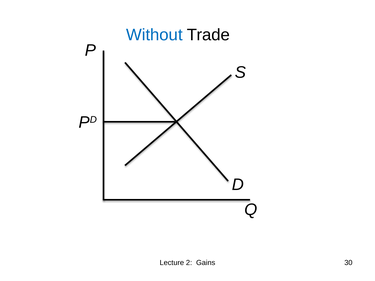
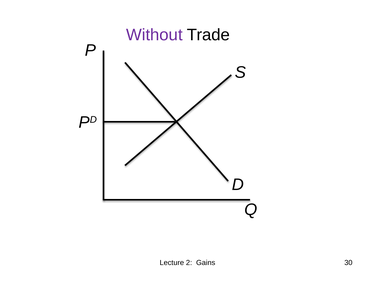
Without colour: blue -> purple (154, 35)
